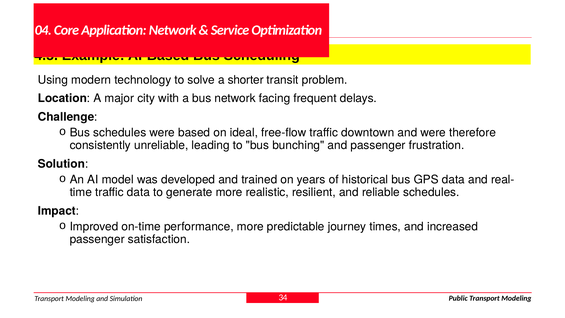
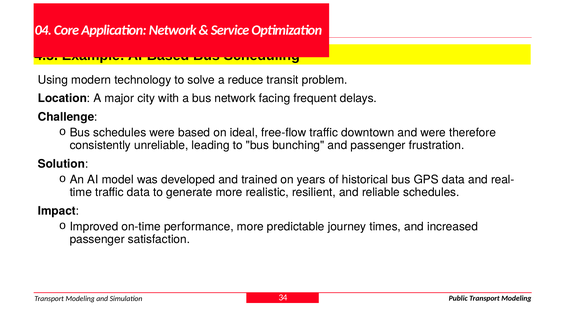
shorter: shorter -> reduce (246, 80)
